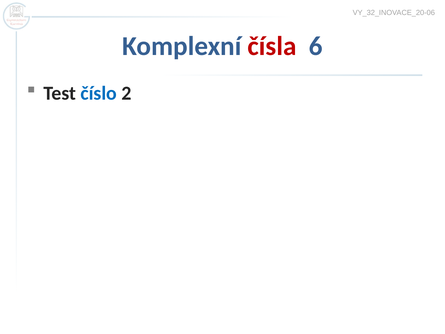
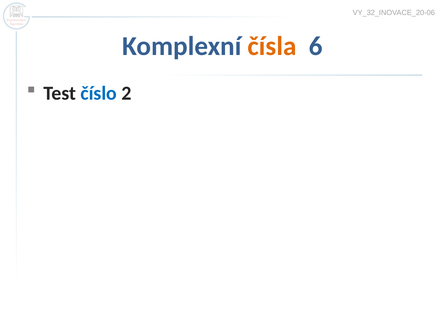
čísla colour: red -> orange (272, 46)
